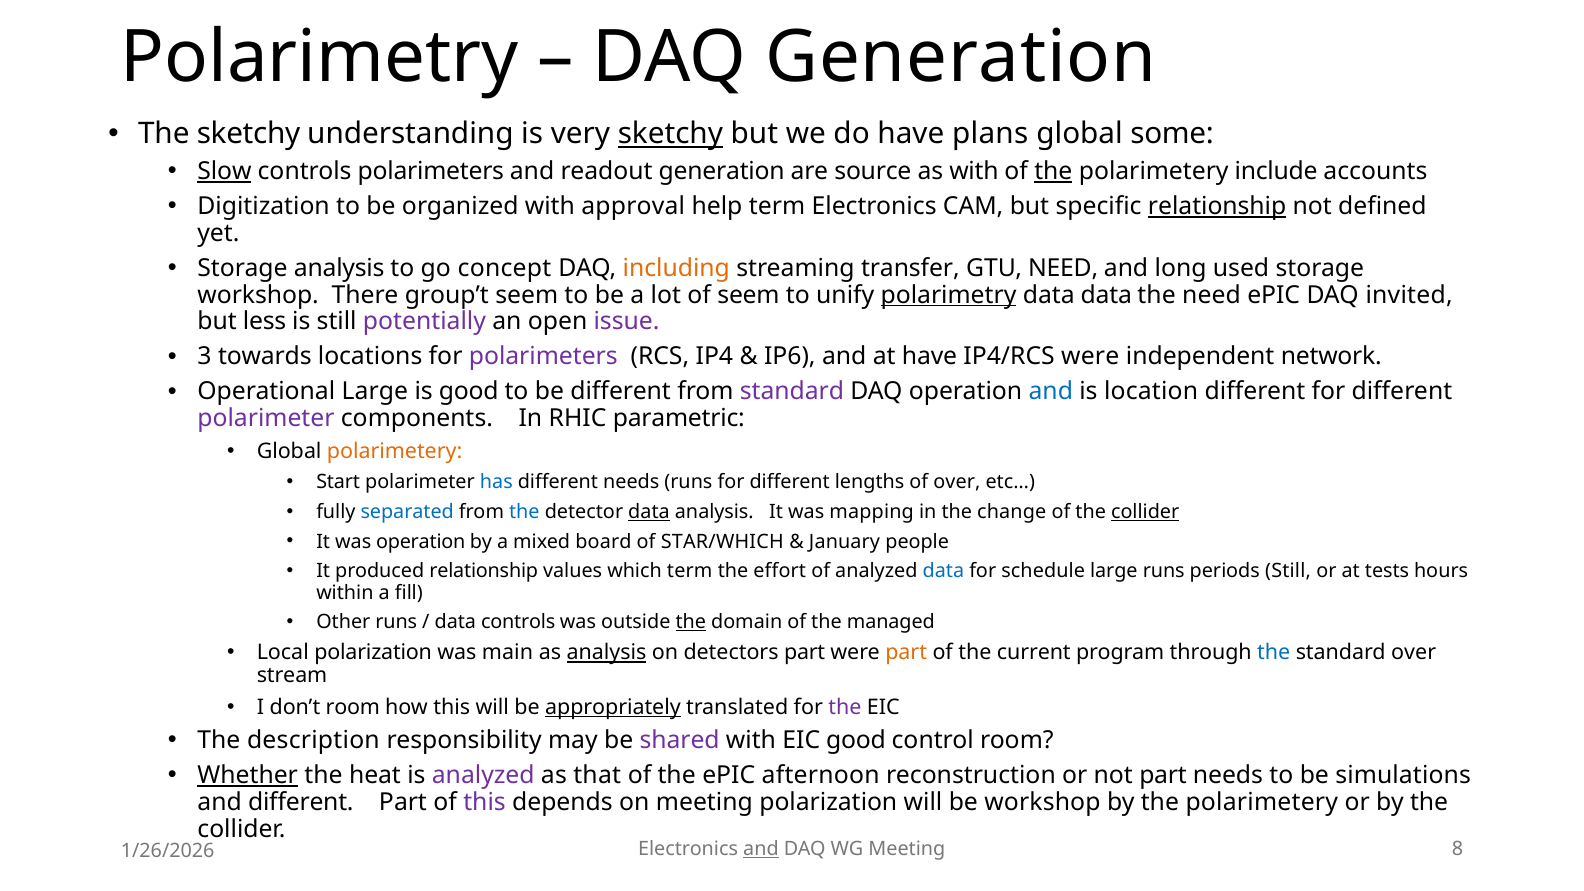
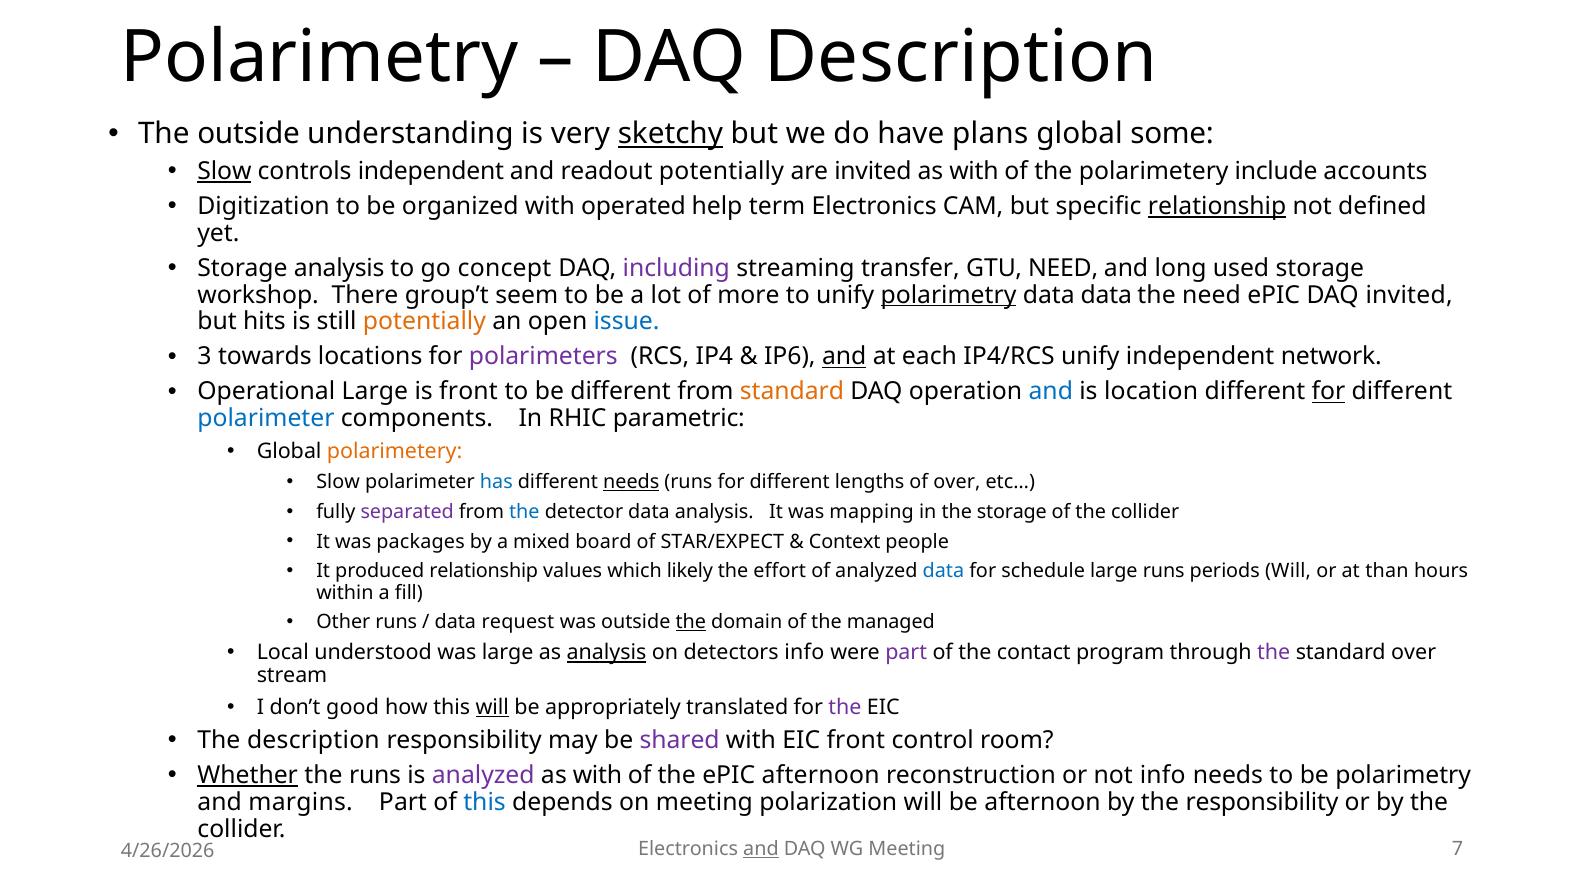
DAQ Generation: Generation -> Description (961, 58)
The sketchy: sketchy -> outside (249, 134)
controls polarimeters: polarimeters -> independent (431, 172)
readout generation: generation -> potentially (721, 172)
are source: source -> invited (873, 172)
the underline: present -> none (1053, 172)
approval: approval -> operated (633, 207)
including colour: orange -> purple (676, 268)
of seem: seem -> more (748, 295)
less: less -> hits (264, 322)
potentially colour: purple -> orange (424, 322)
issue colour: purple -> blue (627, 322)
and underline: none -> present (844, 357)
at have: have -> each (929, 357)
IP4/RCS were: were -> unify (1090, 357)
is good: good -> front (468, 392)
standard colour: purple -> orange (792, 392)
for underline: none -> present (1329, 392)
polarimeter colour: purple -> blue (266, 419)
Start: Start -> Slow (338, 482)
needs underline: none -> present (631, 482)
separated colour: blue -> purple (407, 512)
data underline: present -> none (649, 512)
the change: change -> storage (1012, 512)
collider underline: present -> none (1145, 512)
was operation: operation -> packages (421, 542)
STAR/WHICH: STAR/WHICH -> STAR/EXPECT (722, 542)
January: January -> Context (845, 542)
which term: term -> likely (690, 571)
periods Still: Still -> Will (1288, 571)
tests: tests -> than (1387, 571)
data controls: controls -> request (518, 622)
Local polarization: polarization -> understood (373, 653)
was main: main -> large (508, 653)
detectors part: part -> info (804, 653)
part colour: orange -> purple (906, 653)
current: current -> contact (1034, 653)
the colour: blue -> purple (1274, 653)
don’t room: room -> good (353, 707)
will underline: none -> present (492, 707)
appropriately underline: present -> none (613, 707)
EIC good: good -> front (856, 740)
the heat: heat -> runs (375, 775)
that: that -> with (597, 775)
not part: part -> info (1163, 775)
be simulations: simulations -> polarimetry (1403, 775)
and different: different -> margins (301, 802)
this colour: purple -> blue (485, 802)
be workshop: workshop -> afternoon (1043, 802)
by the polarimetery: polarimetery -> responsibility (1262, 802)
8: 8 -> 7 (1458, 849)
1/26/2026: 1/26/2026 -> 4/26/2026 (168, 851)
